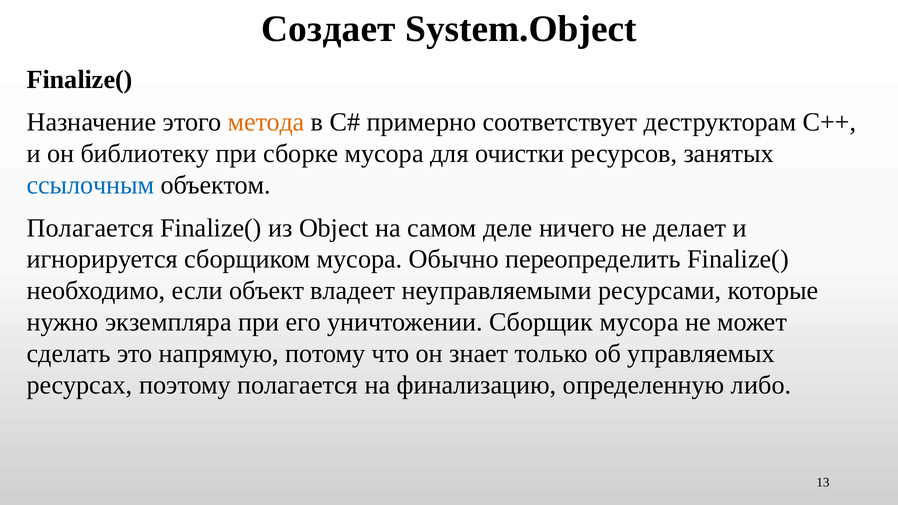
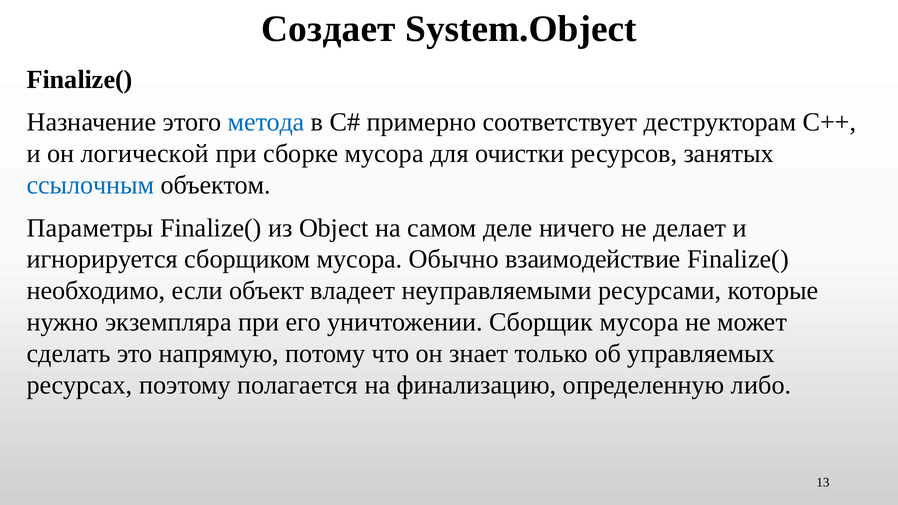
метода colour: orange -> blue (266, 122)
библиотеку: библиотеку -> логической (145, 154)
Полагается: Полагается -> Параметры (90, 228)
переопределить: переопределить -> взаимодействие (593, 259)
